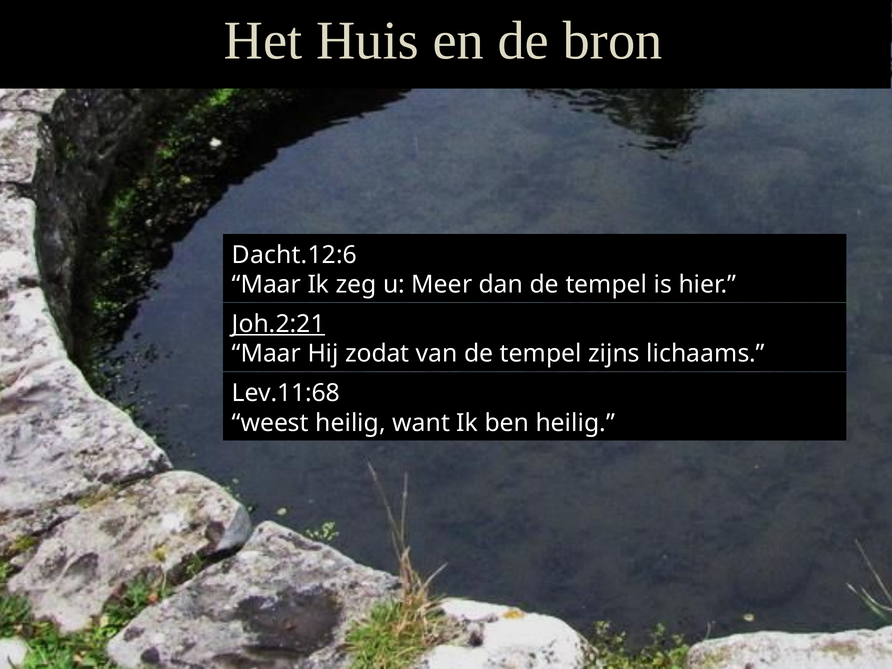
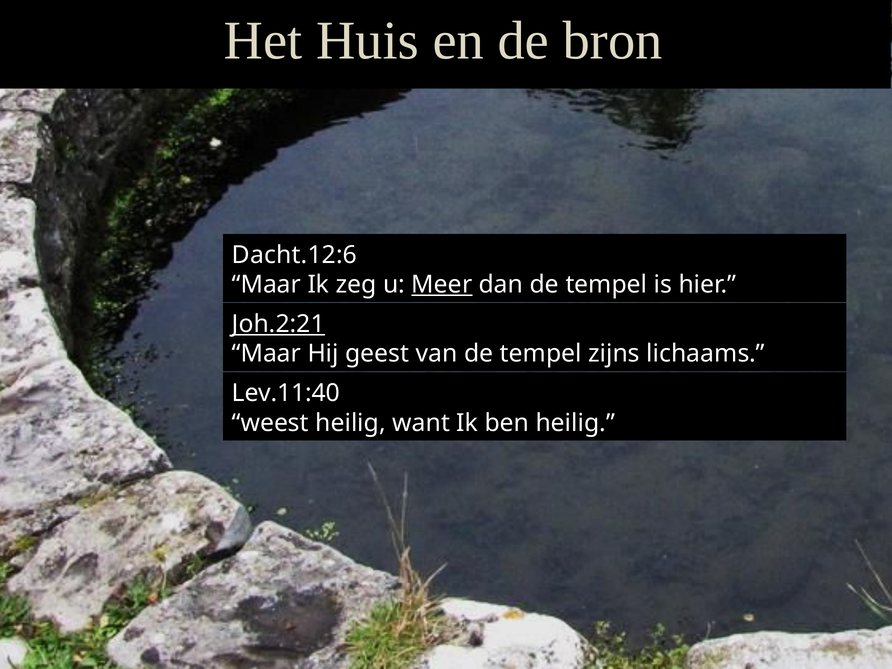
Meer underline: none -> present (442, 285)
zodat: zodat -> geest (377, 354)
Lev.11:68: Lev.11:68 -> Lev.11:40 (286, 393)
